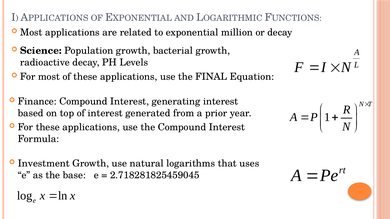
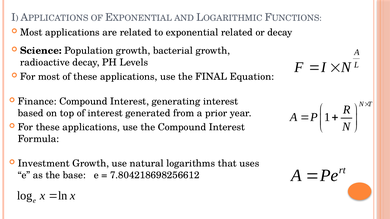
exponential million: million -> related (237, 32)
2.718281825459045: 2.718281825459045 -> 7.804218698256612 (155, 175)
